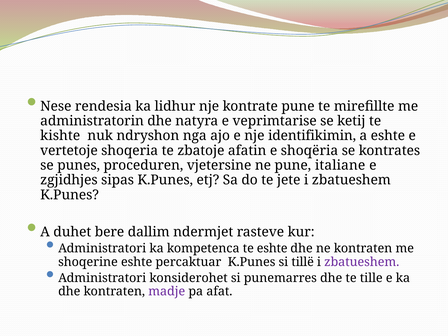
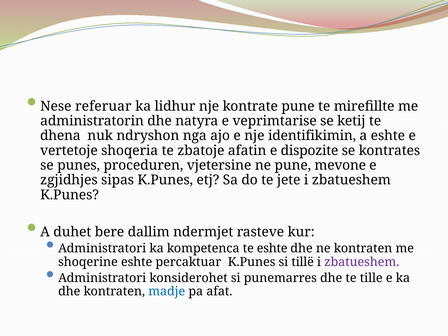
rendesia: rendesia -> referuar (103, 106)
kishte: kishte -> dhena (60, 136)
shoqëria: shoqëria -> dispozite (310, 151)
italiane: italiane -> mevone (340, 165)
madje colour: purple -> blue (167, 292)
